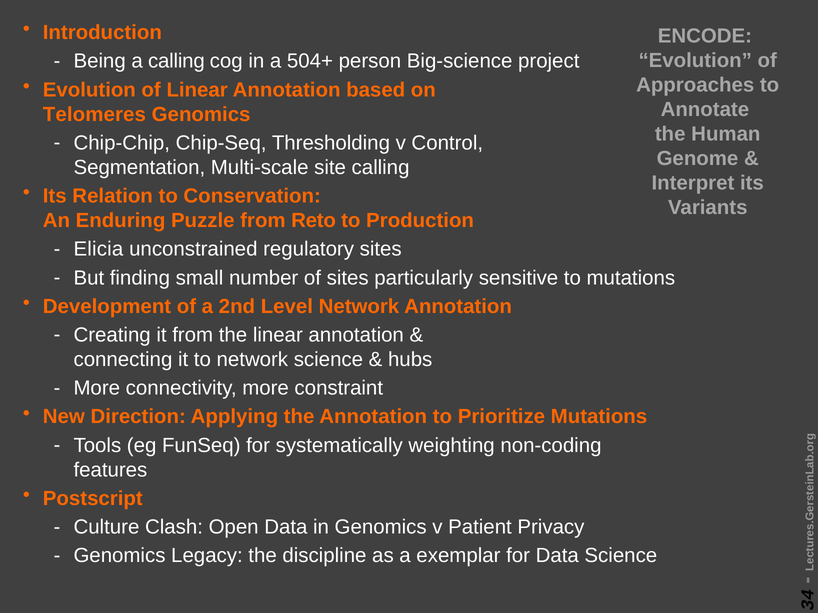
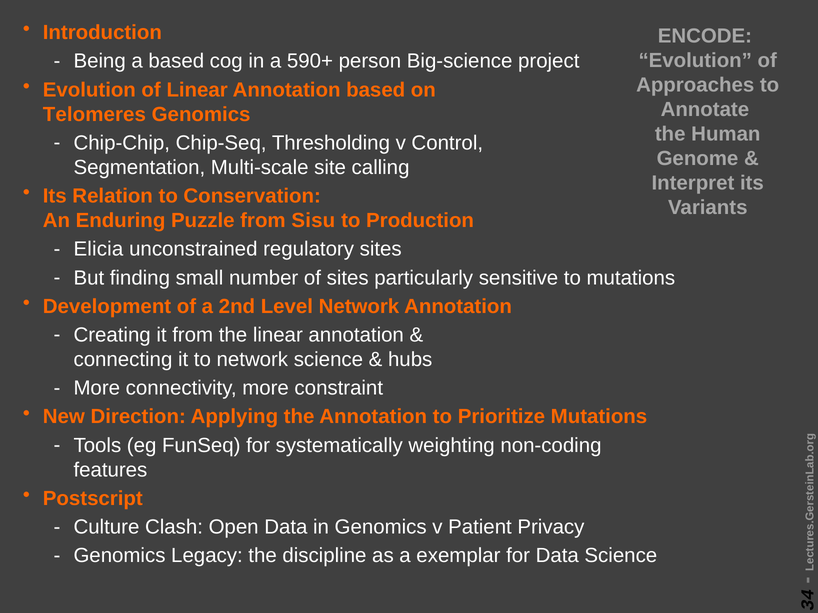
a calling: calling -> based (176, 61)
504+: 504+ -> 590+ (310, 61)
Reto: Reto -> Sisu (313, 221)
